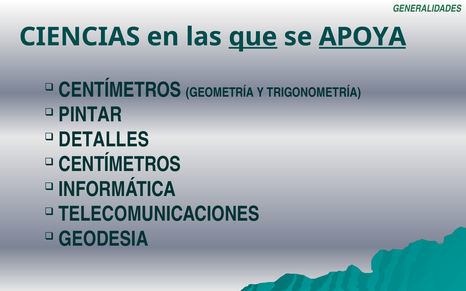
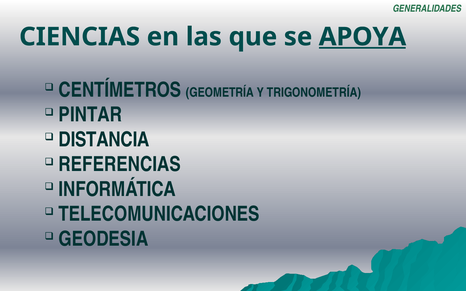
que underline: present -> none (253, 37)
DETALLES: DETALLES -> DISTANCIA (104, 140)
CENTÍMETROS: CENTÍMETROS -> REFERENCIAS (120, 165)
